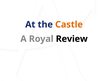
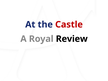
Castle colour: orange -> red (69, 25)
